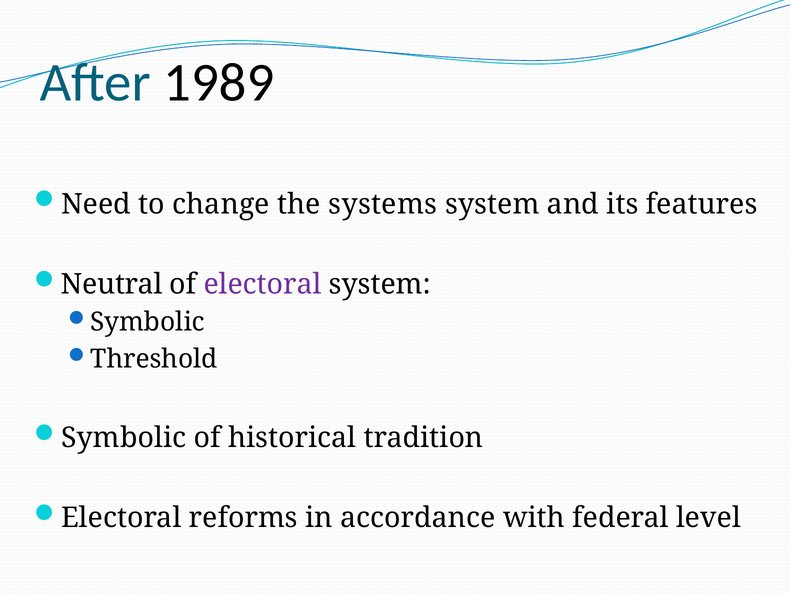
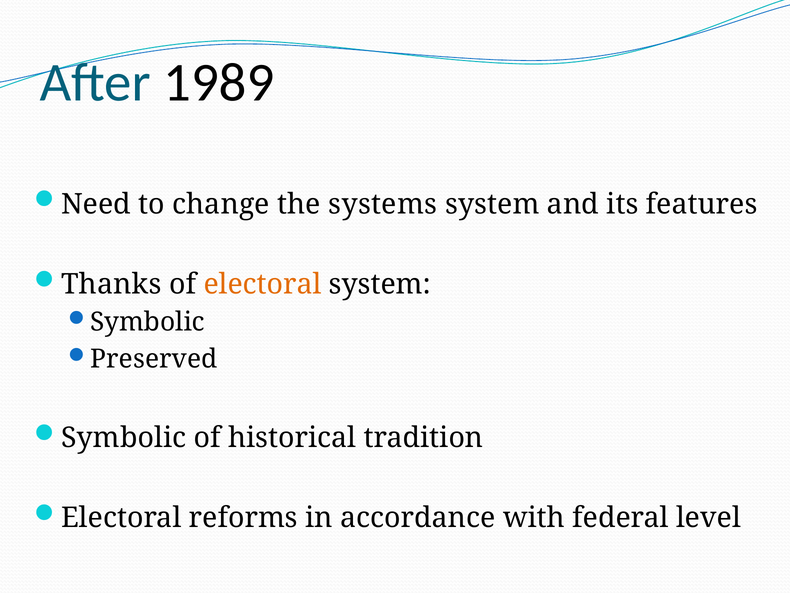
Neutral: Neutral -> Thanks (111, 284)
electoral colour: purple -> orange (263, 284)
Threshold: Threshold -> Preserved (154, 359)
